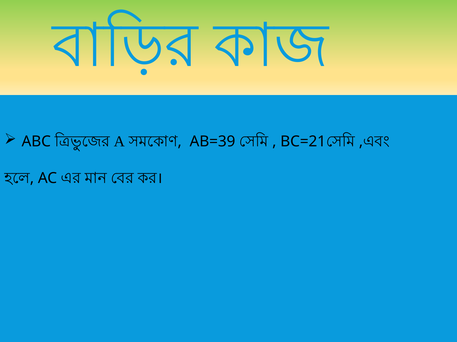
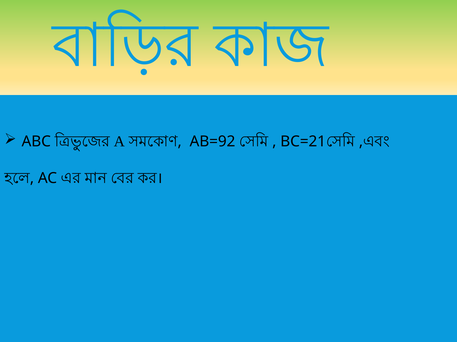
AB=39: AB=39 -> AB=92 (212, 142)
